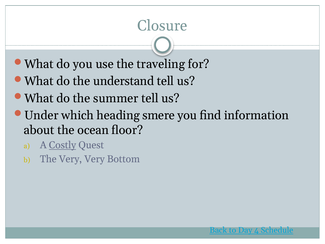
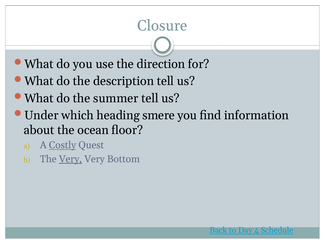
traveling: traveling -> direction (161, 64)
understand: understand -> description (124, 81)
Very underline: none -> present (70, 159)
